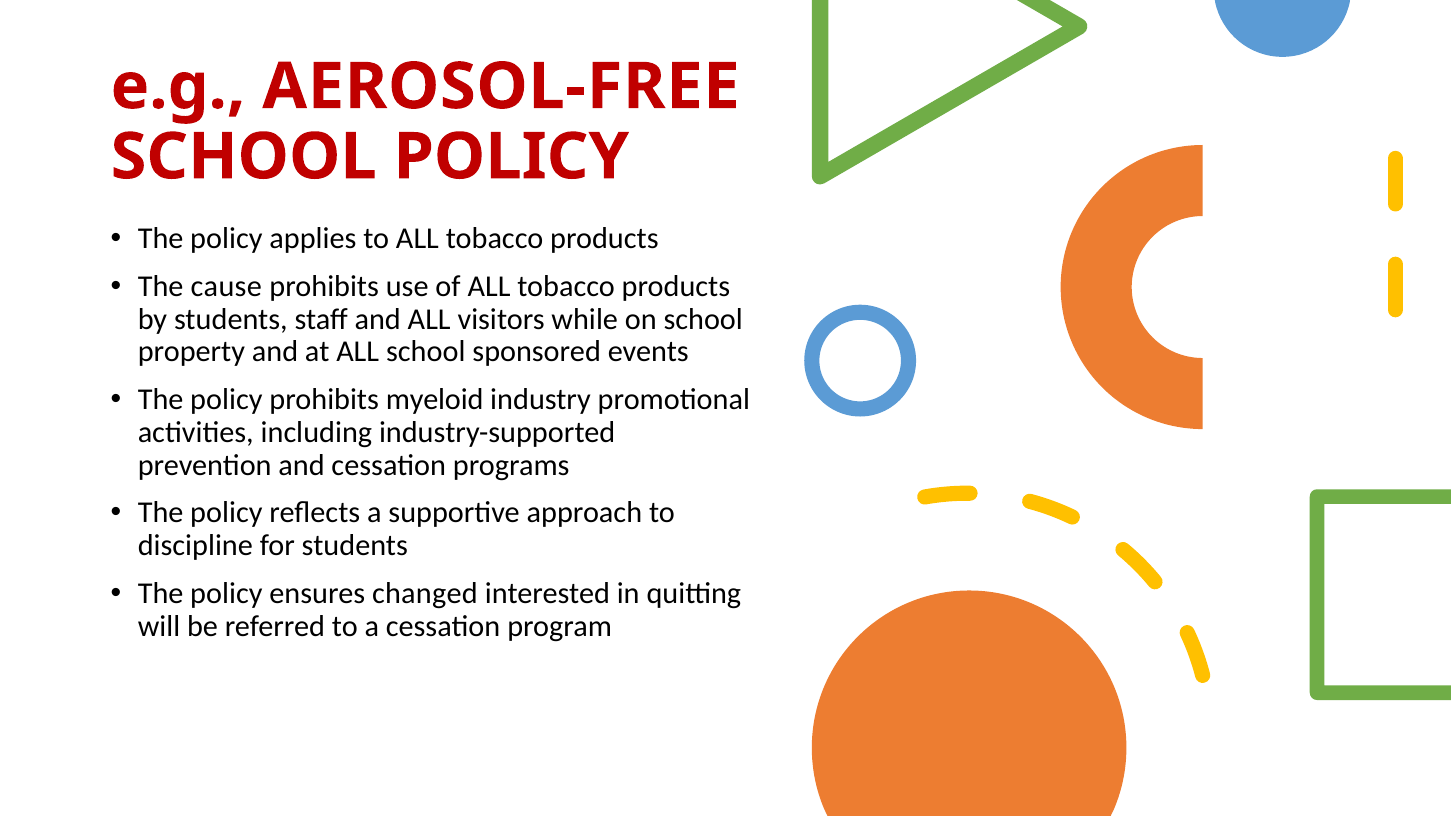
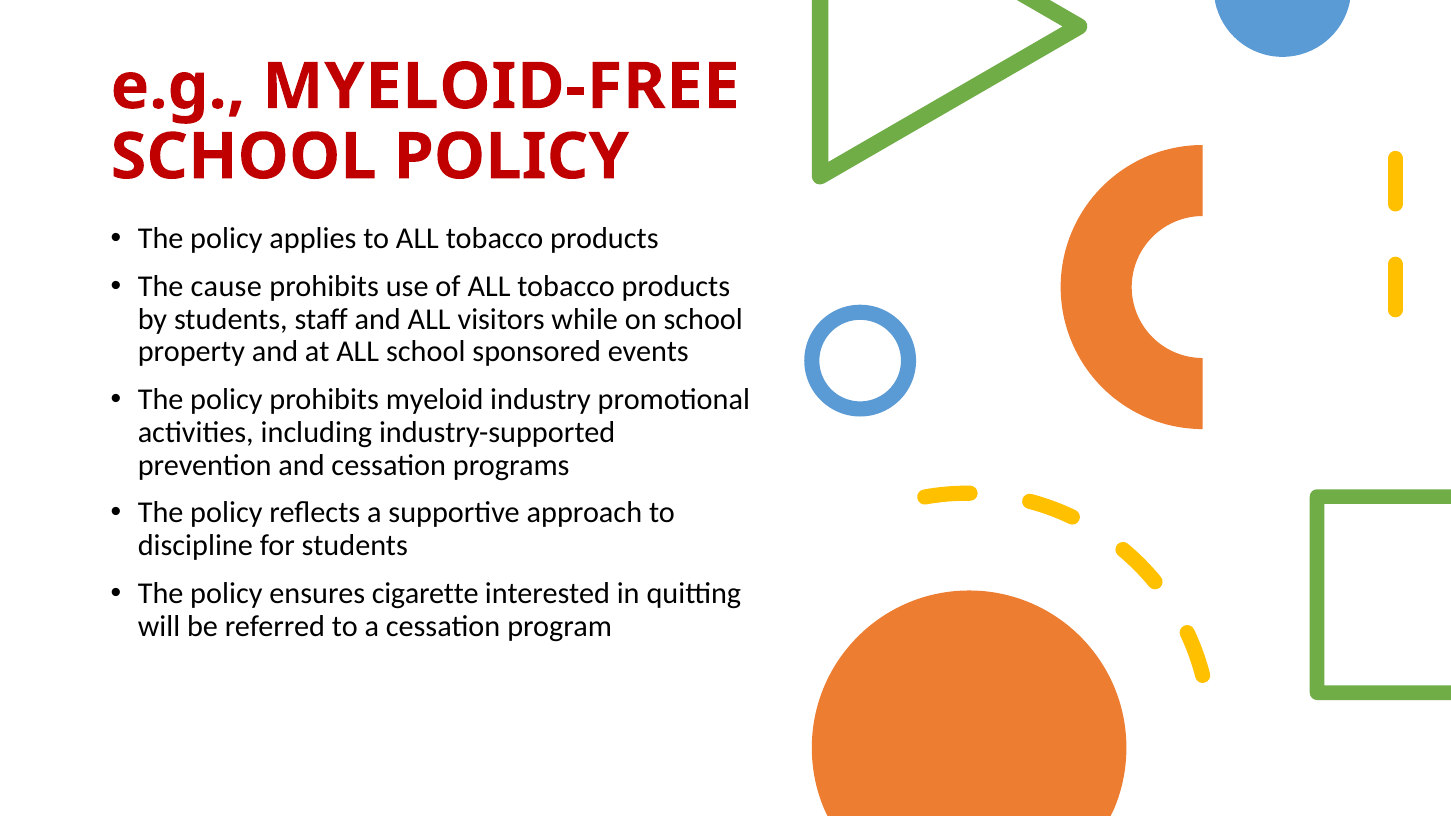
AEROSOL-FREE: AEROSOL-FREE -> MYELOID-FREE (501, 87)
changed: changed -> cigarette (425, 594)
